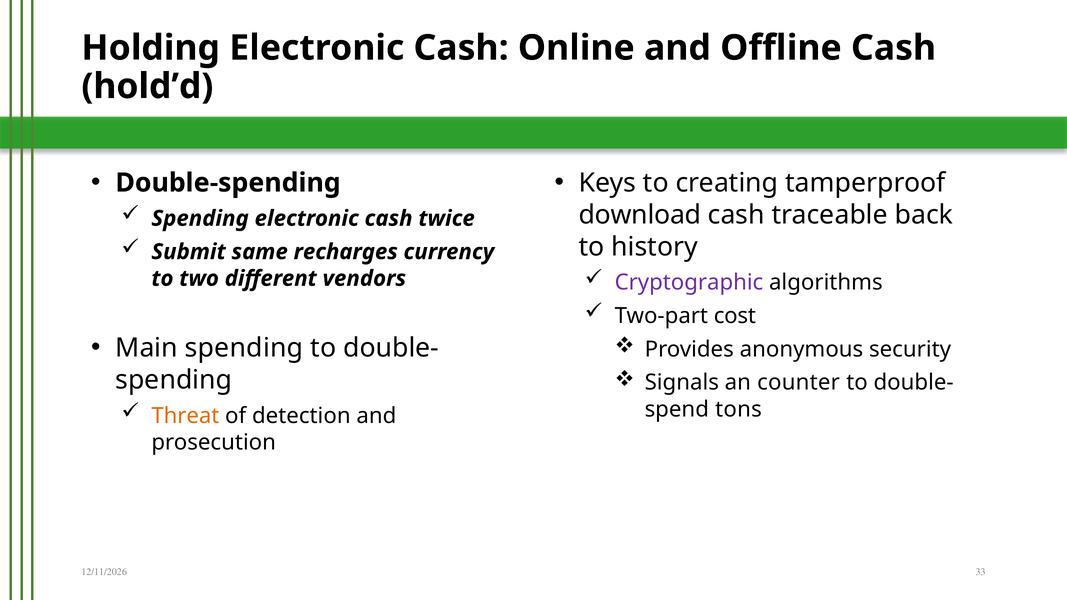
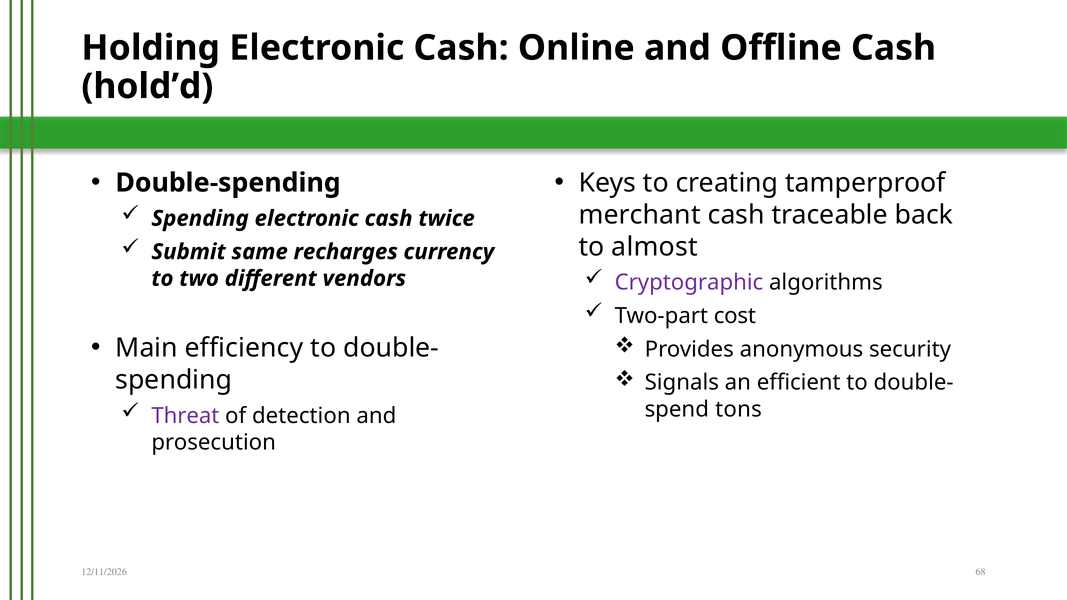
download: download -> merchant (640, 215)
history: history -> almost (655, 247)
Main spending: spending -> efficiency (244, 348)
counter: counter -> efficient (799, 383)
Threat colour: orange -> purple (185, 416)
33: 33 -> 68 (981, 572)
